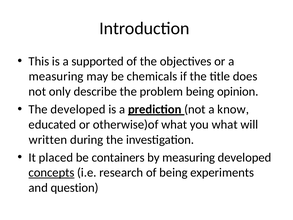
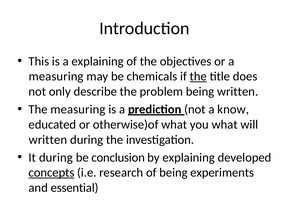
a supported: supported -> explaining (98, 61)
the underline: none -> present (198, 76)
being opinion: opinion -> written (238, 91)
The developed: developed -> measuring (78, 109)
It placed: placed -> during (56, 157)
containers: containers -> conclusion (118, 157)
by measuring: measuring -> explaining (189, 157)
question: question -> essential (75, 188)
